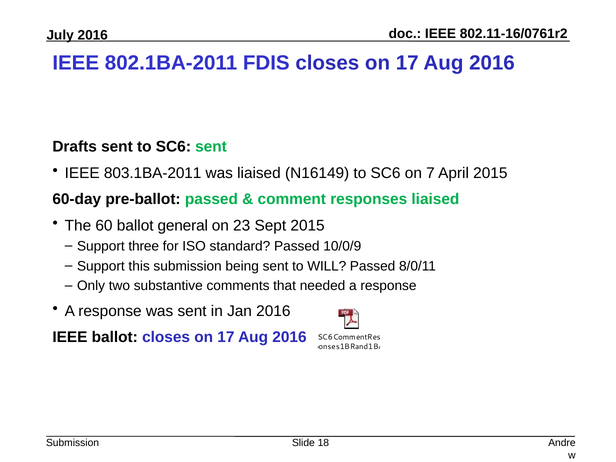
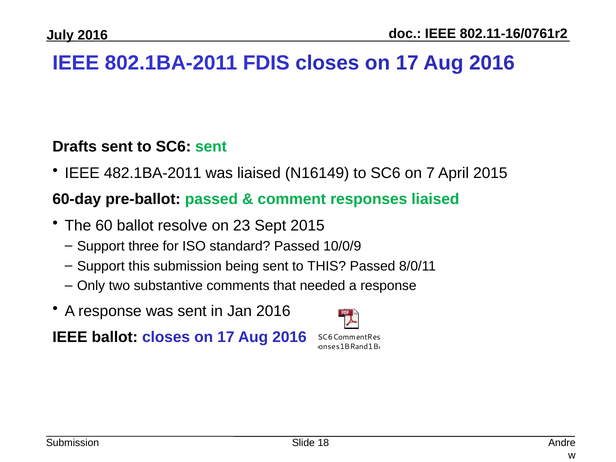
803.1BA-2011: 803.1BA-2011 -> 482.1BA-2011 (153, 173)
general: general -> resolve (183, 225)
to WILL: WILL -> THIS (327, 266)
